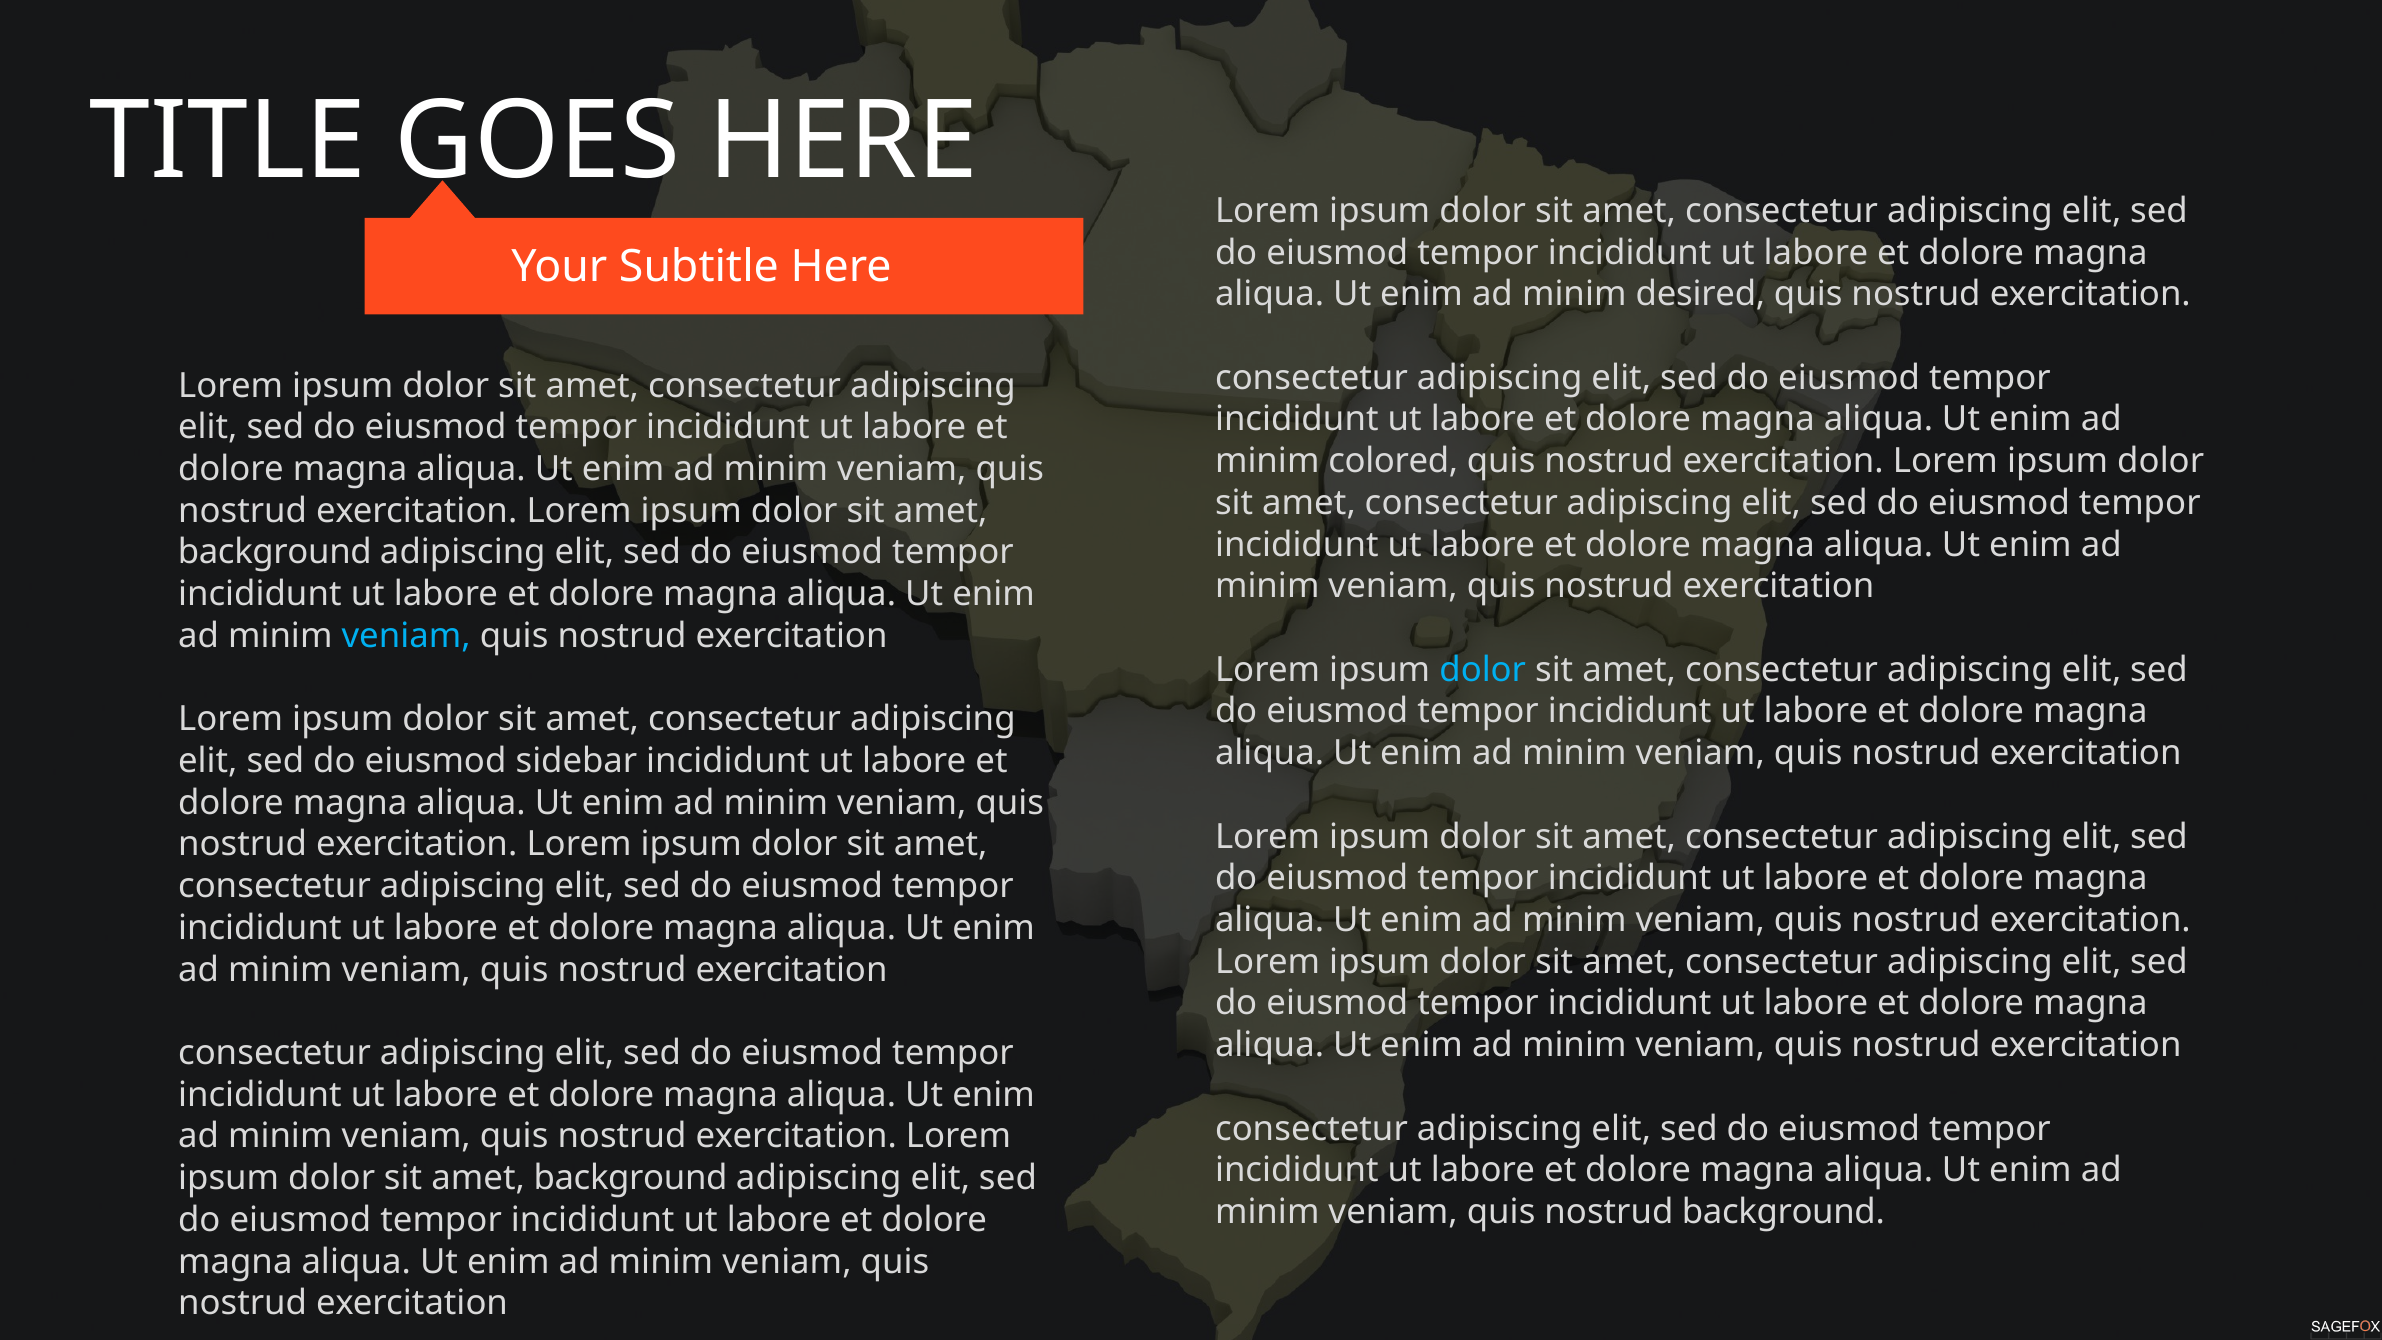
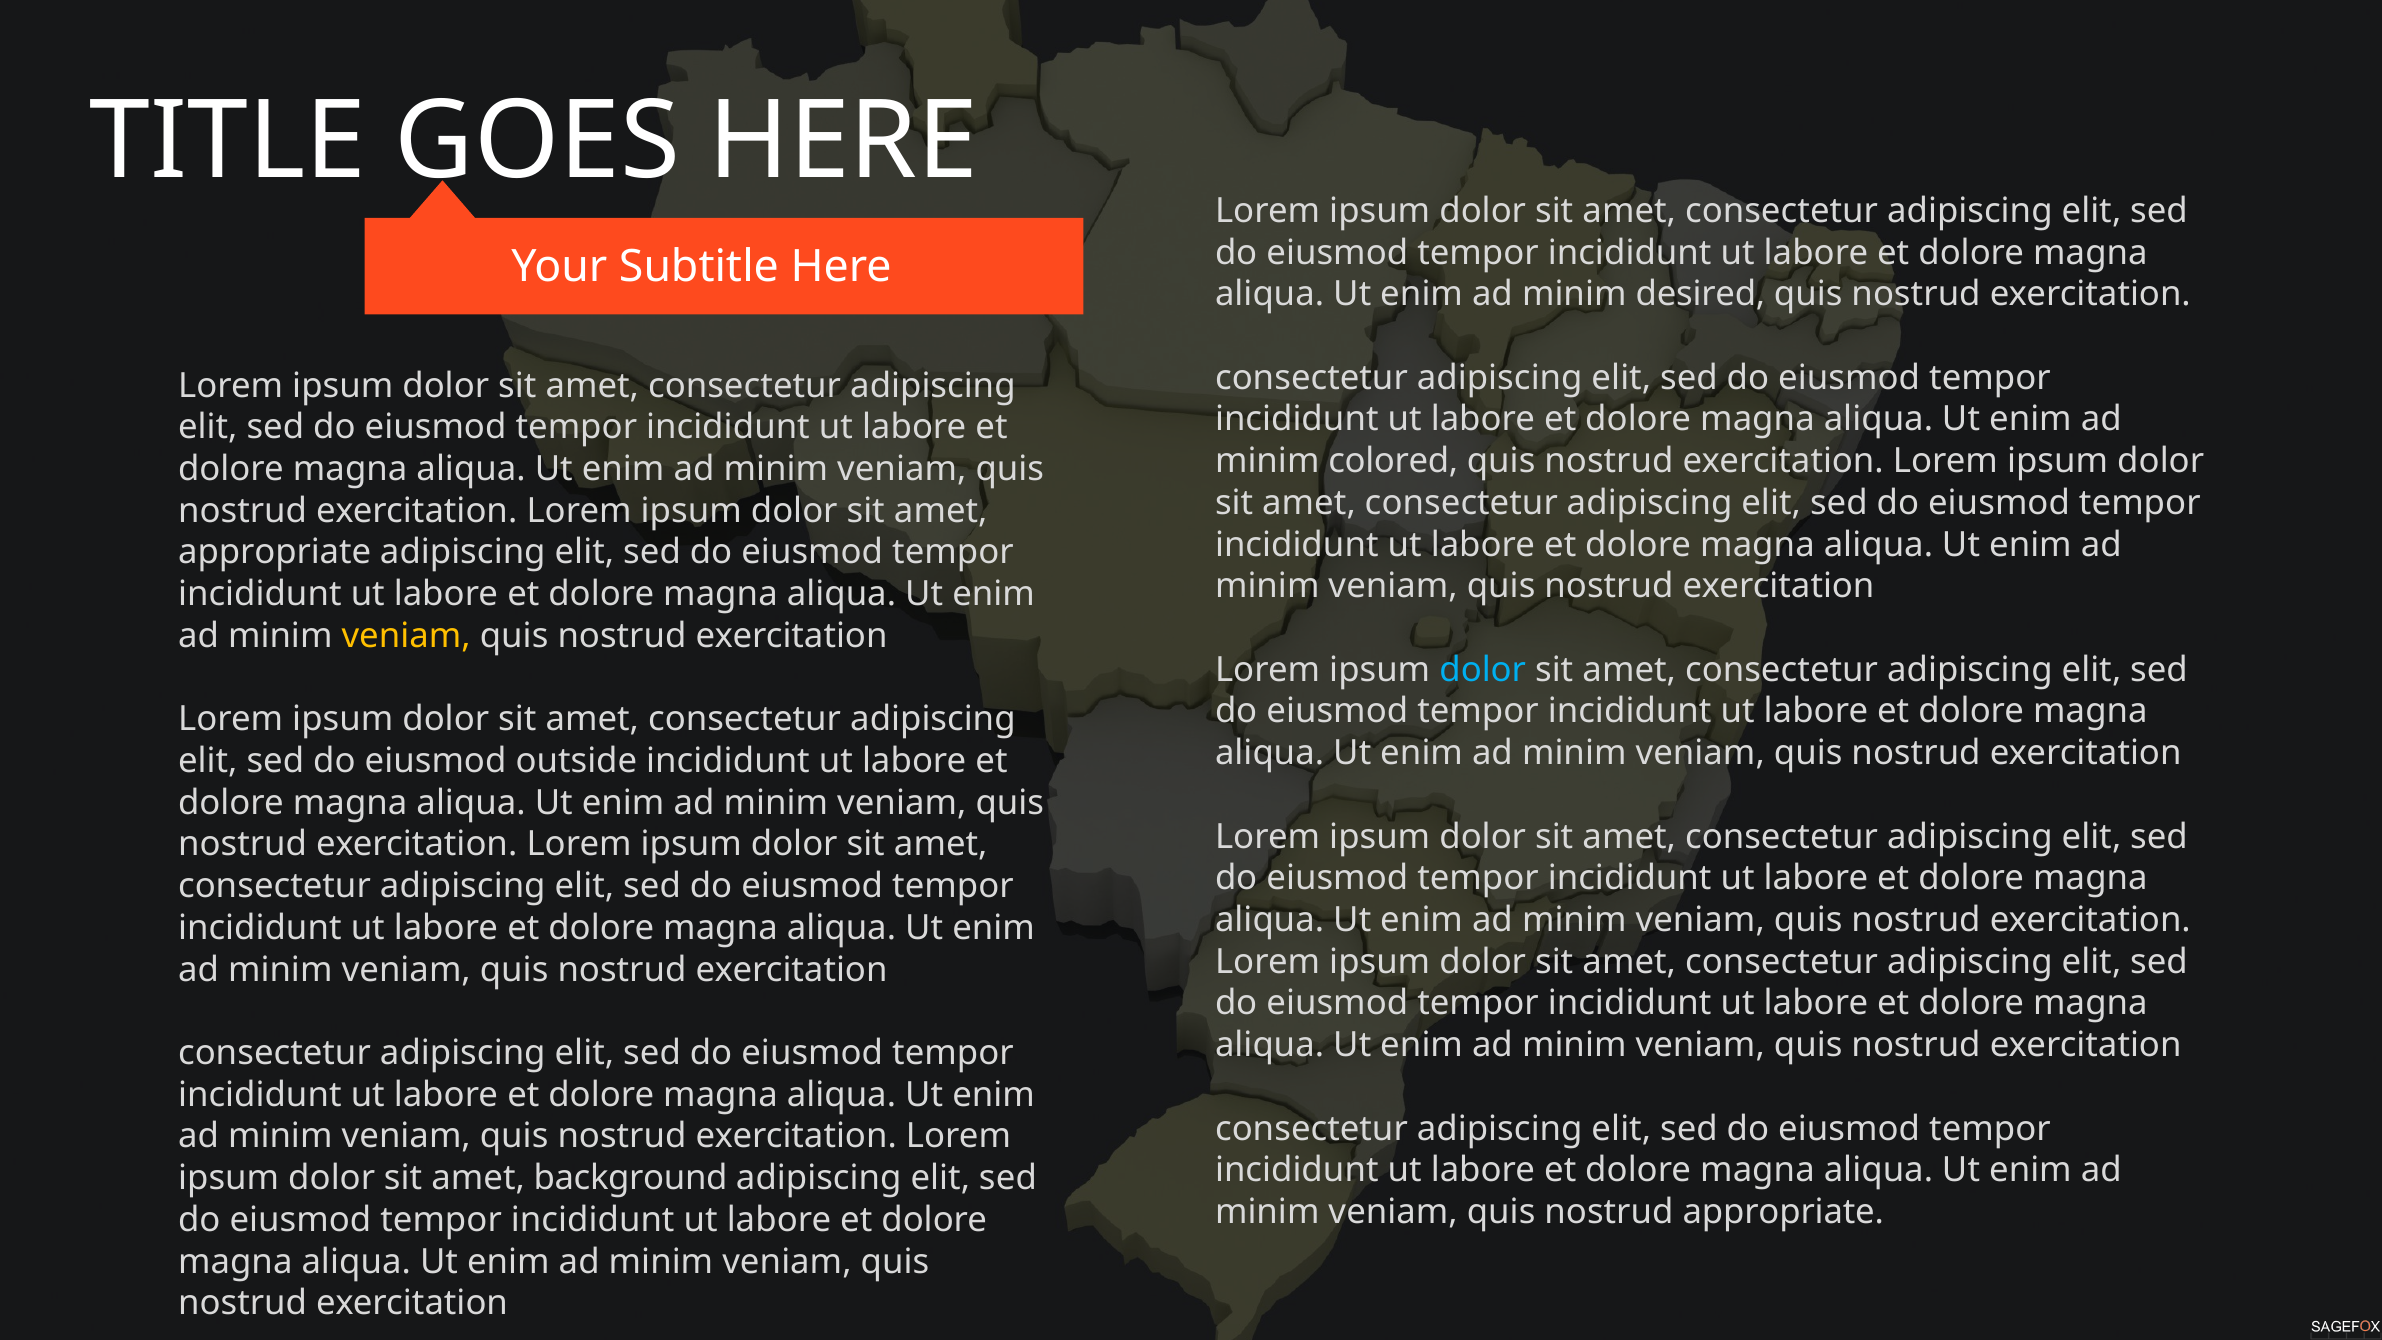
background: background -> appropriate (275, 552)
veniam colour: light blue -> yellow (406, 636)
sidebar: sidebar -> outside (576, 761)
nostrud background: background -> appropriate (1783, 1212)
